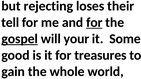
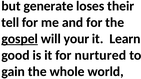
rejecting: rejecting -> generate (48, 6)
for underline: present -> none (94, 23)
Some: Some -> Learn (125, 39)
treasures: treasures -> nurtured (100, 55)
